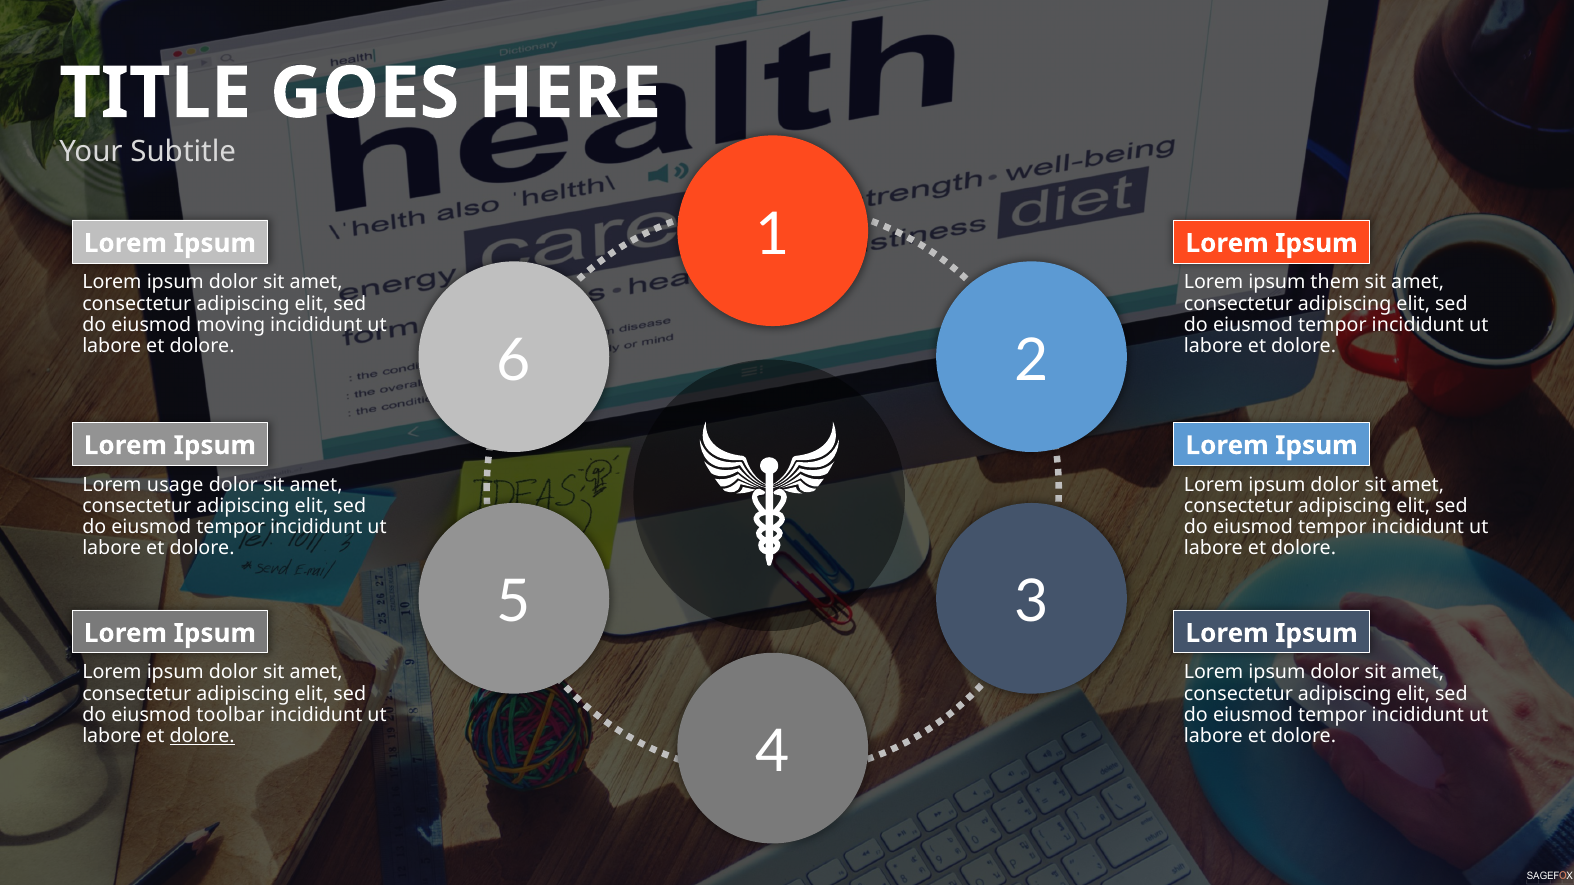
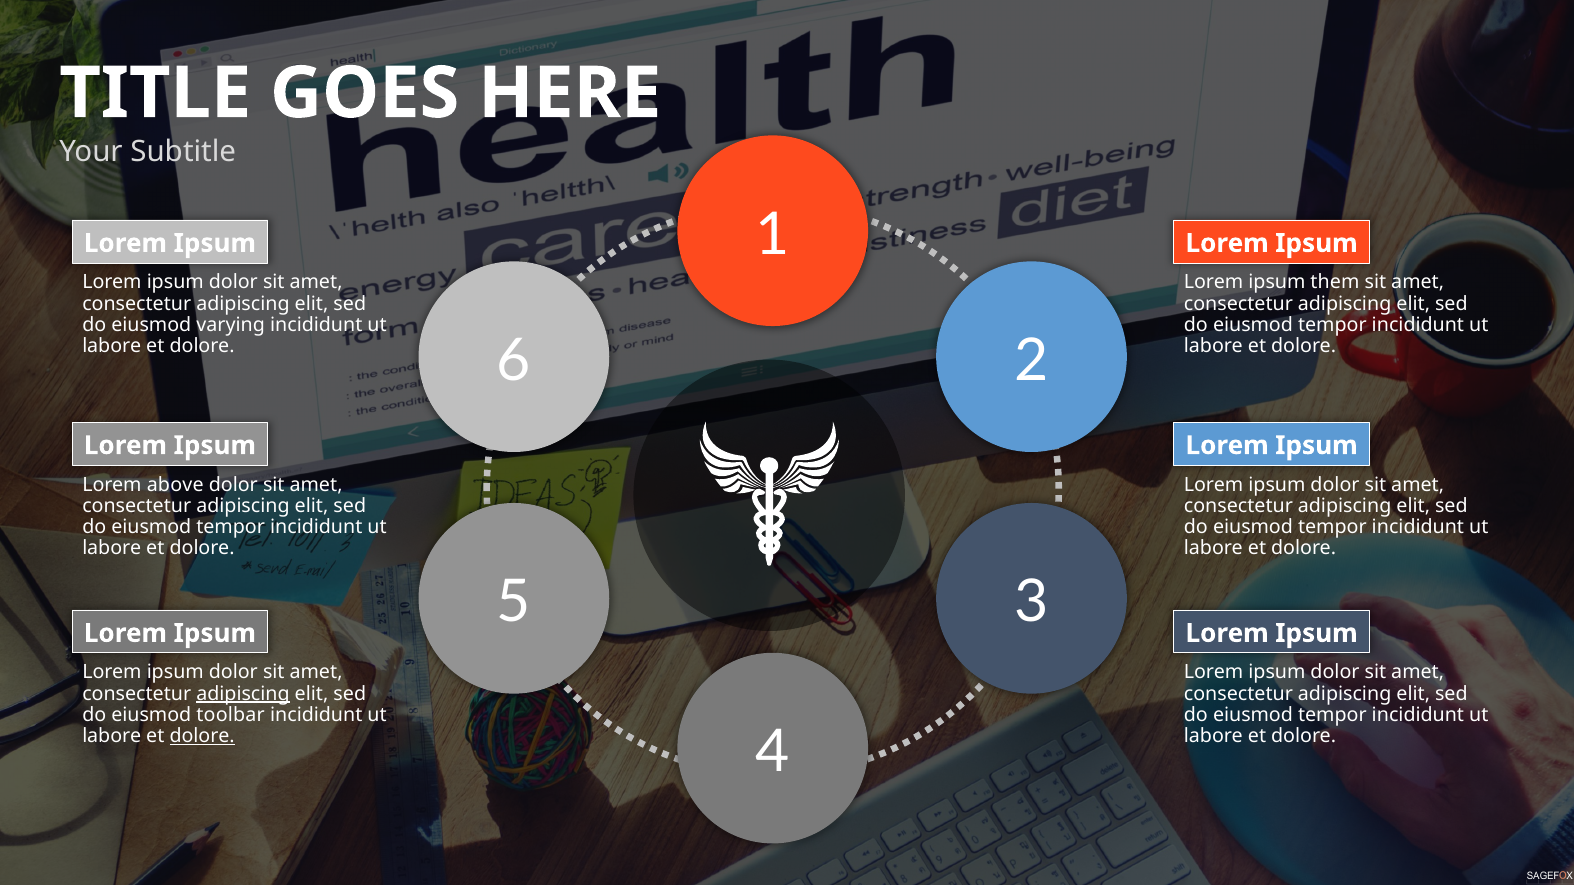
moving: moving -> varying (231, 325)
usage: usage -> above (175, 485)
adipiscing underline: none -> present (243, 694)
